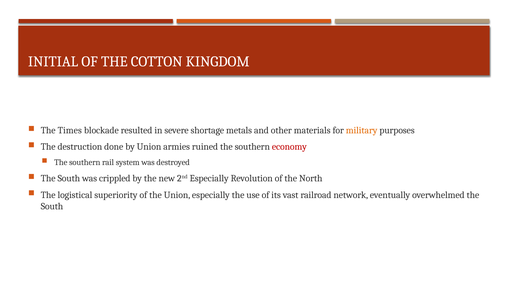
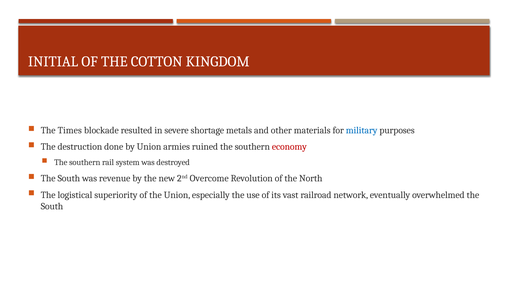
military colour: orange -> blue (362, 130)
crippled: crippled -> revenue (115, 178)
2nd Especially: Especially -> Overcome (209, 178)
